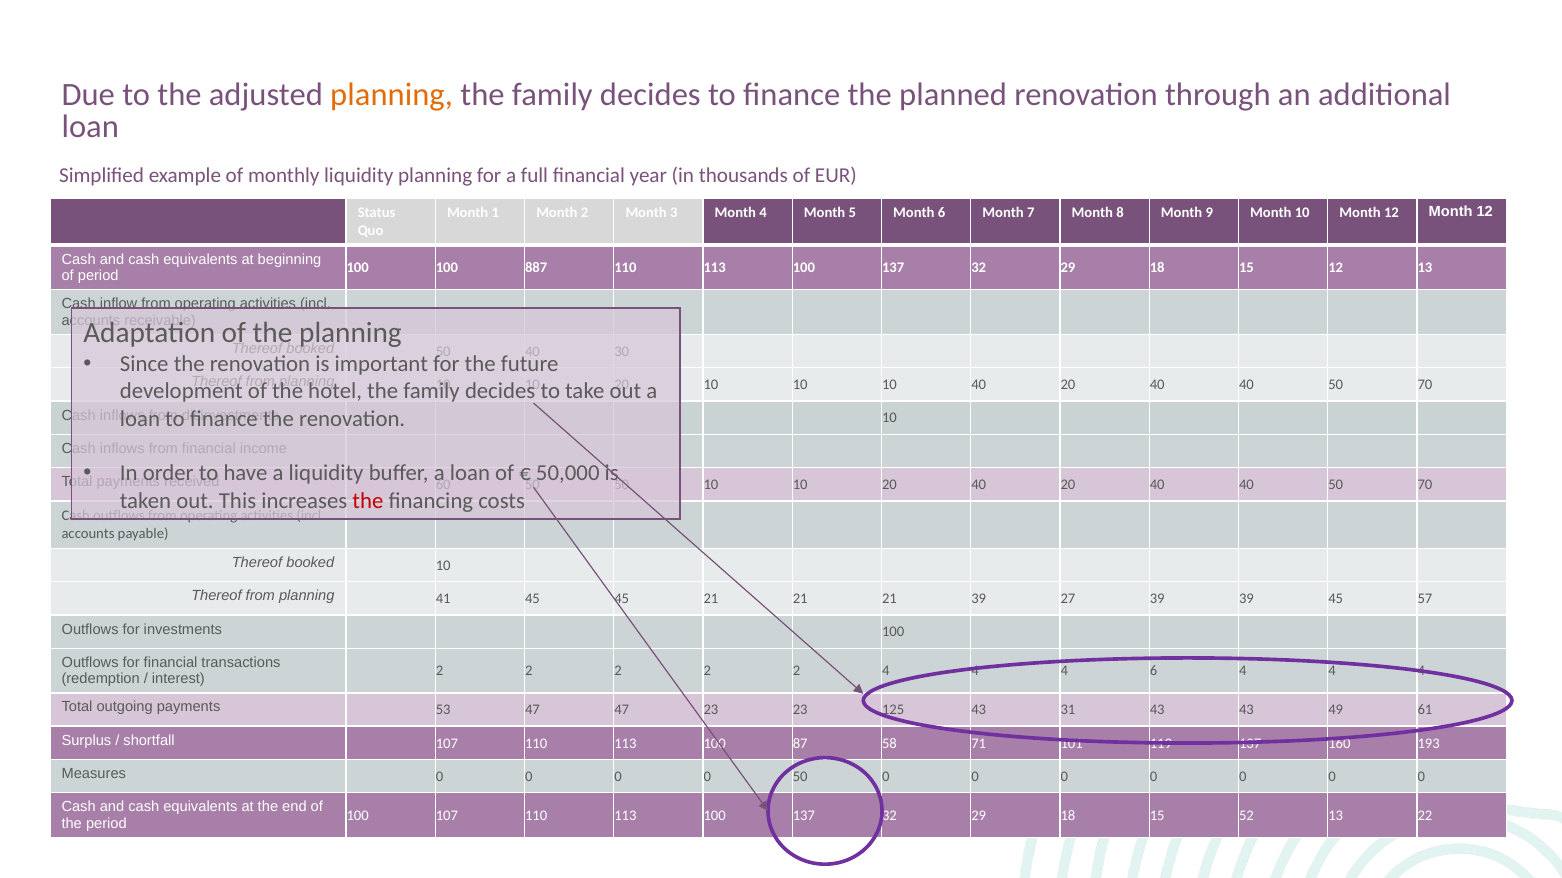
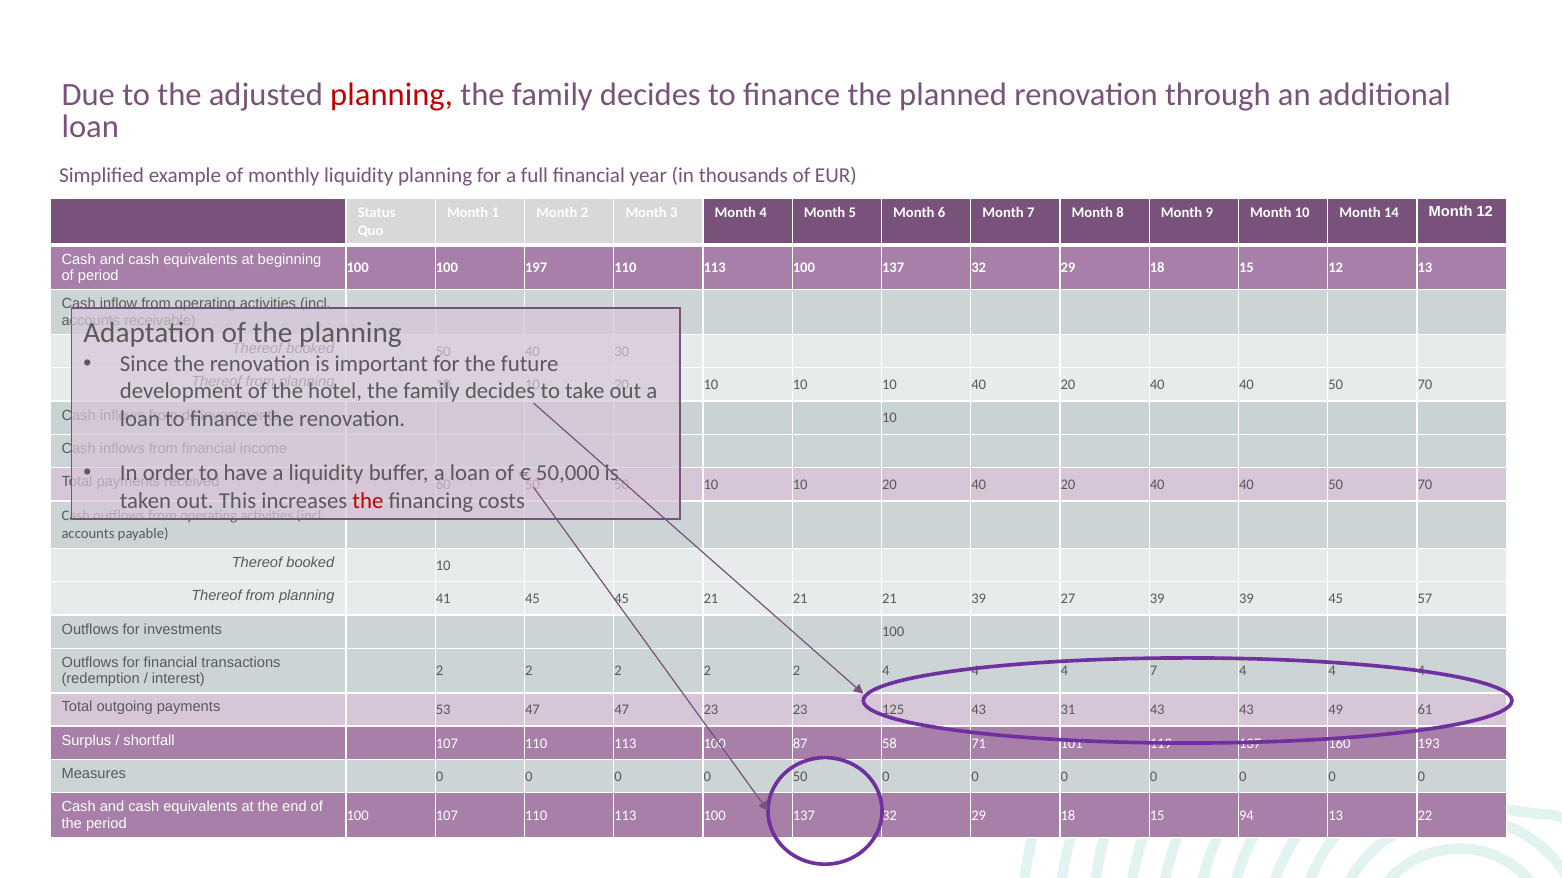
planning colour: orange -> red (392, 95)
10 Month 12: 12 -> 14 (1391, 213)
887: 887 -> 197 (536, 268)
4 6: 6 -> 7 (1153, 671)
52: 52 -> 94 (1246, 816)
